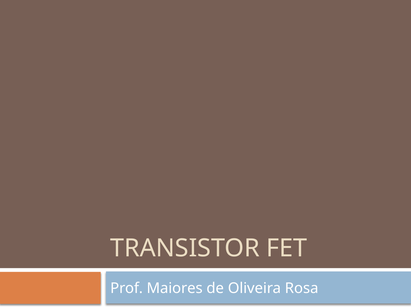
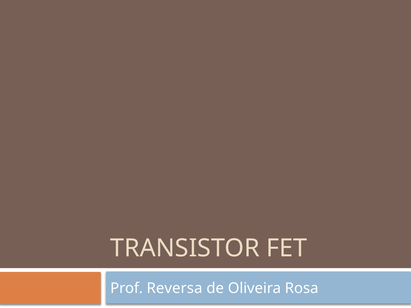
Maiores: Maiores -> Reversa (175, 288)
